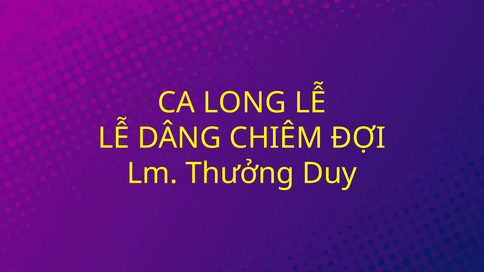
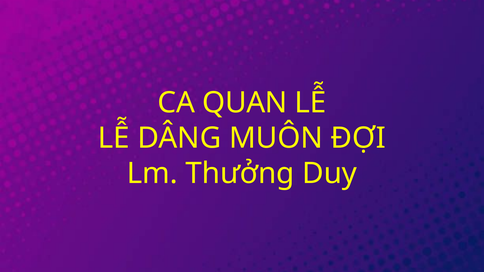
LONG: LONG -> QUAN (245, 103)
CHIÊM: CHIÊM -> MUÔN (276, 138)
